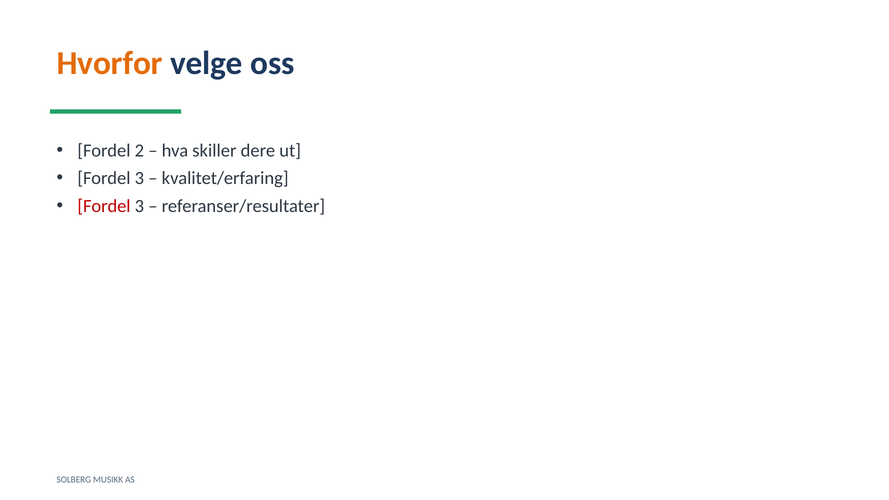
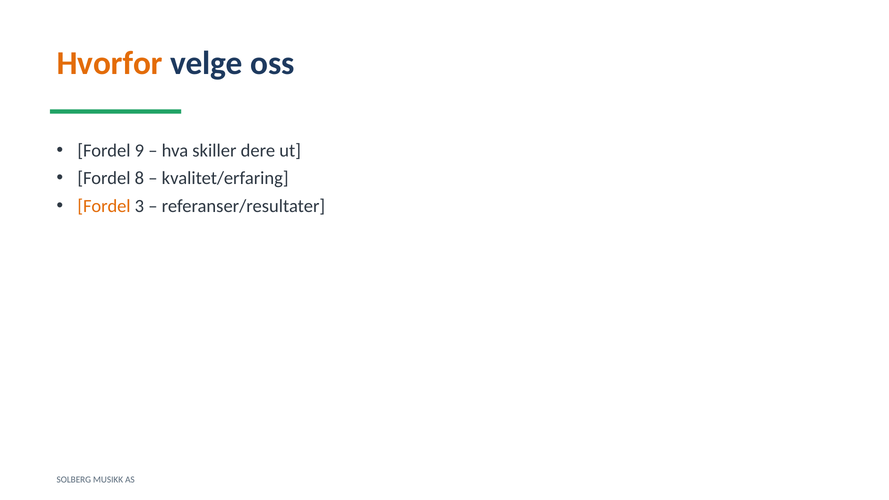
2: 2 -> 9 (139, 151)
3: 3 -> 8 (139, 178)
Fordel colour: red -> orange (104, 206)
